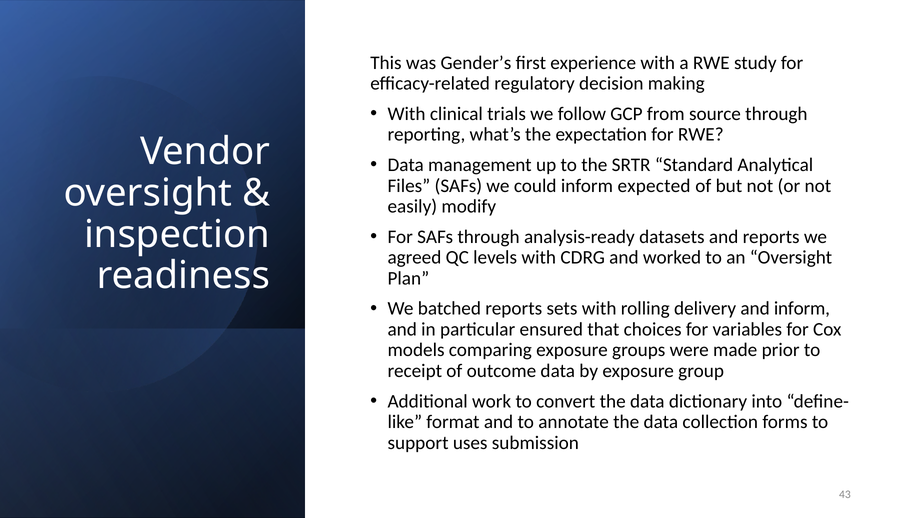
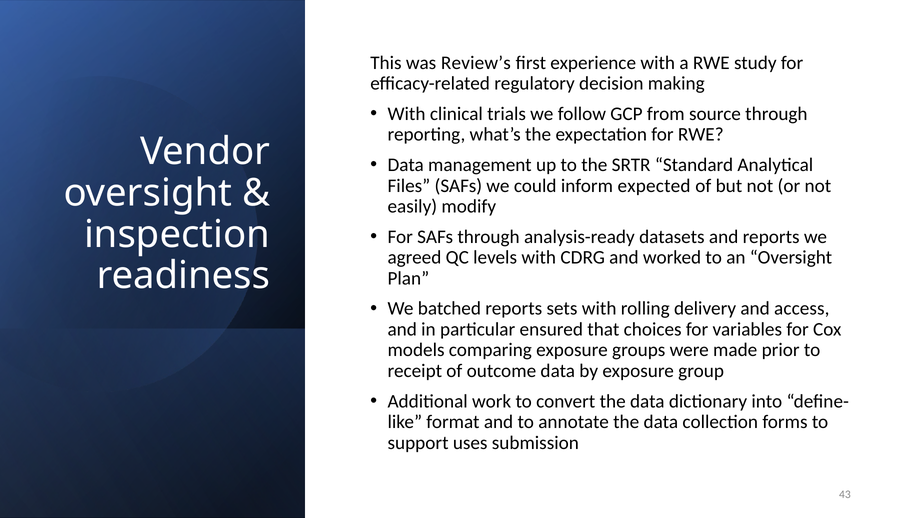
Gender’s: Gender’s -> Review’s (476, 63)
and inform: inform -> access (802, 309)
